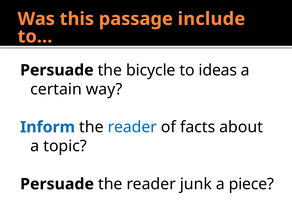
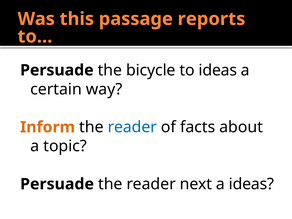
include: include -> reports (211, 19)
Inform colour: blue -> orange (48, 127)
junk: junk -> next (196, 184)
a piece: piece -> ideas (251, 184)
